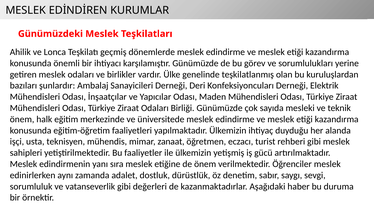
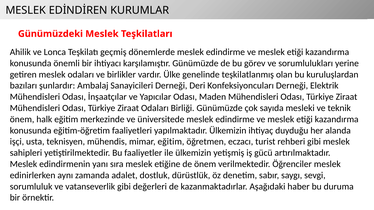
mimar zanaat: zanaat -> eğitim (171, 142)
